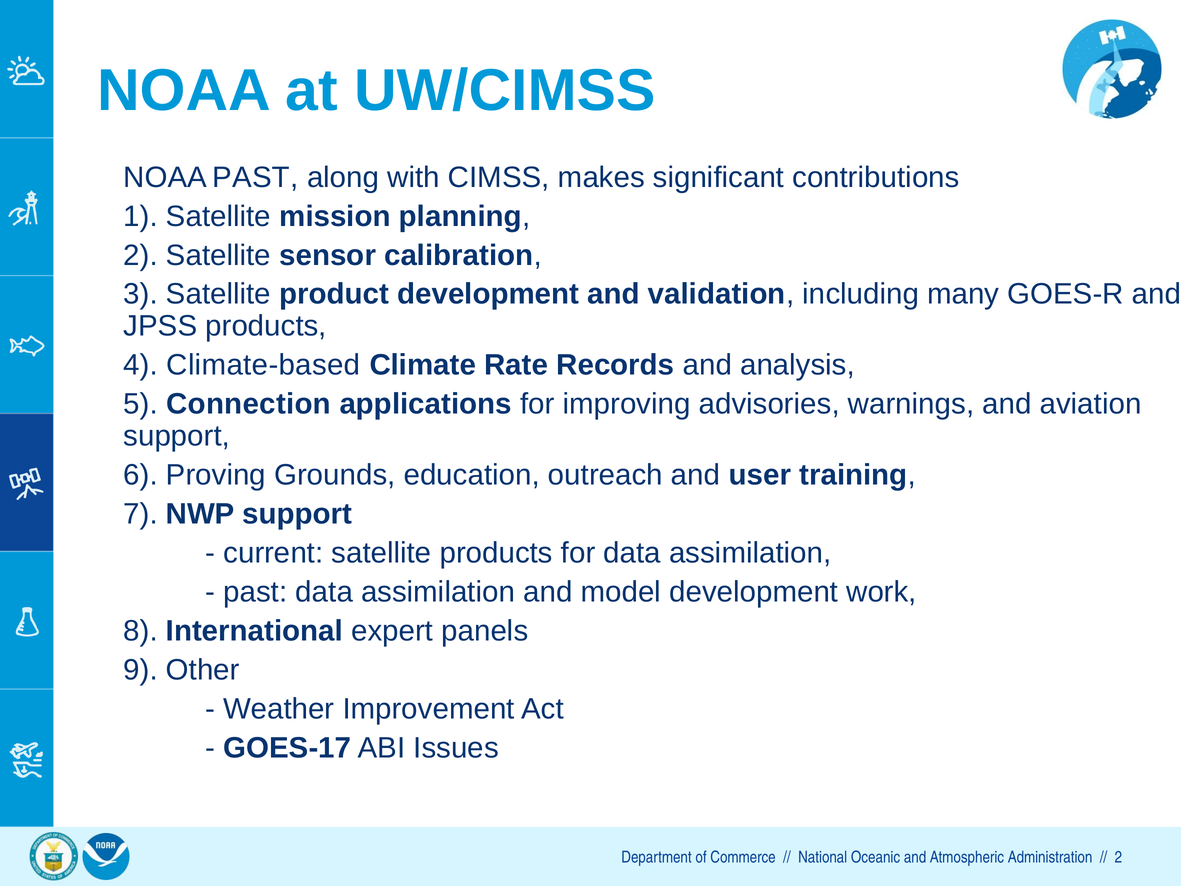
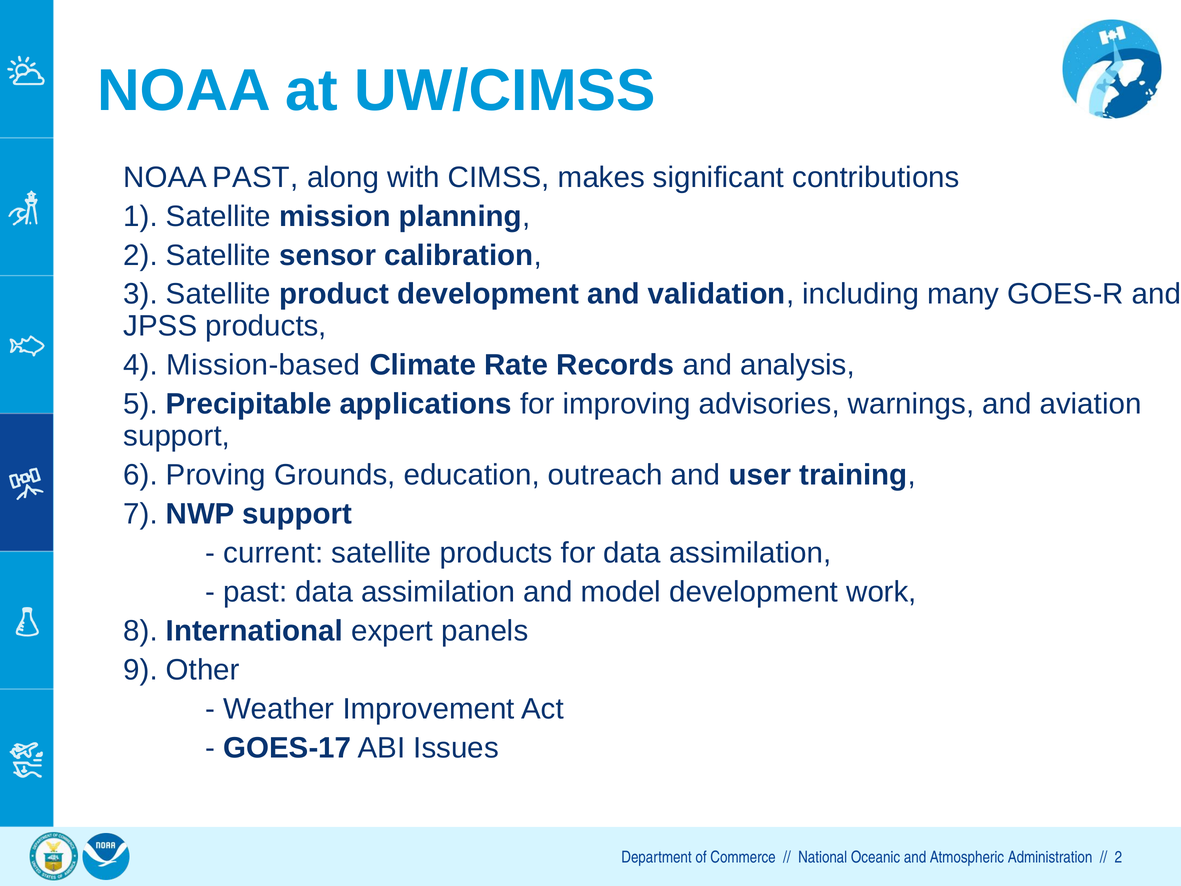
Climate-based: Climate-based -> Mission-based (263, 365)
Connection: Connection -> Precipitable (249, 404)
